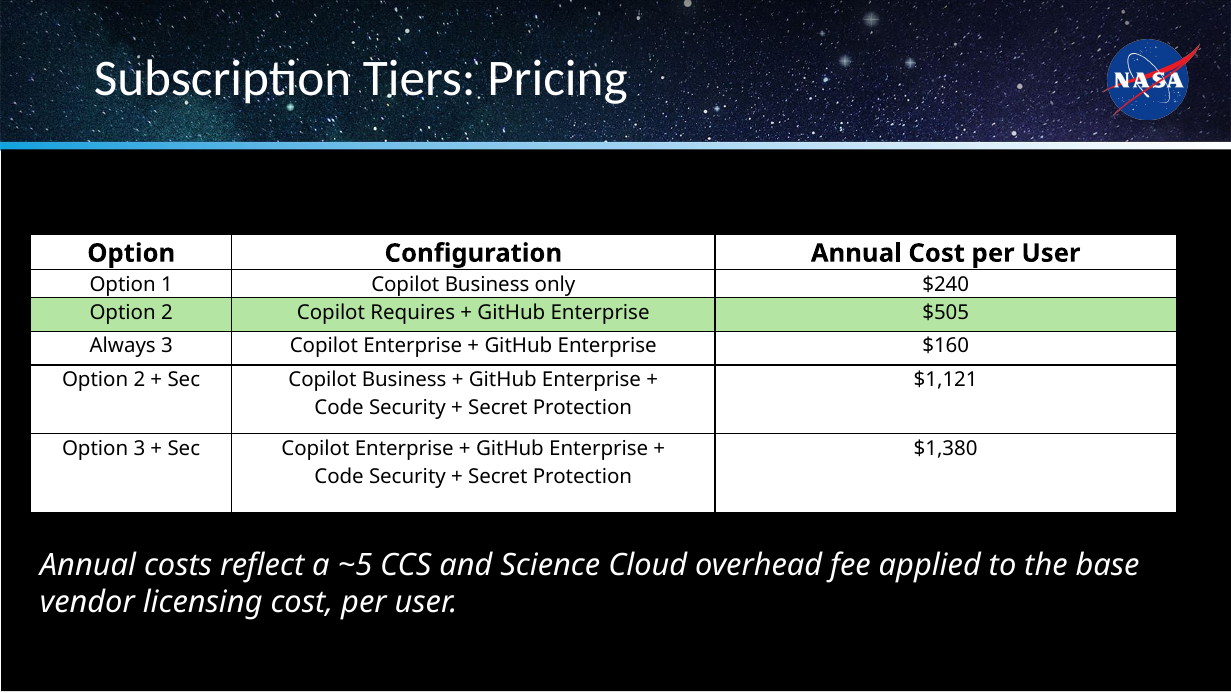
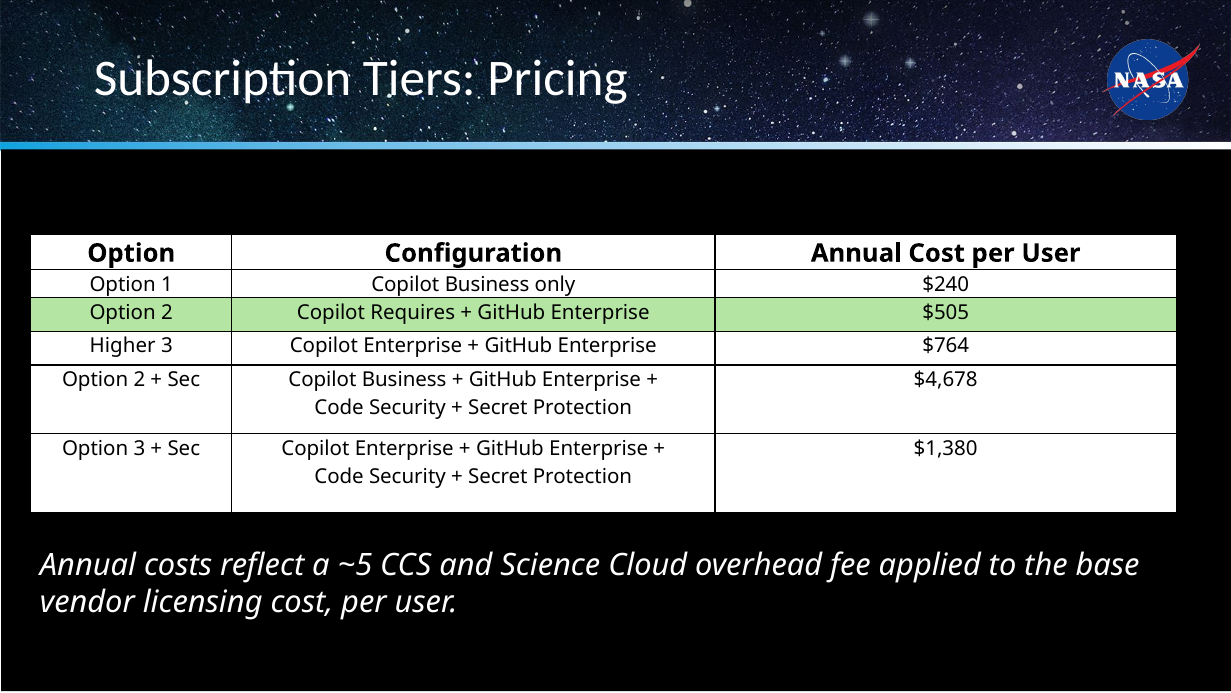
Always: Always -> Higher (123, 346)
$160: $160 -> $764 (946, 346)
$1,121: $1,121 -> $4,678 (946, 380)
